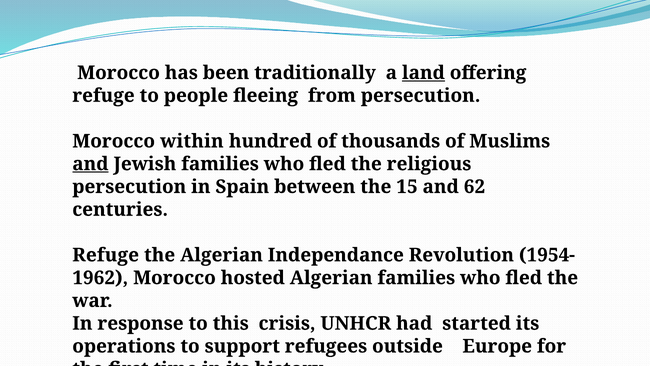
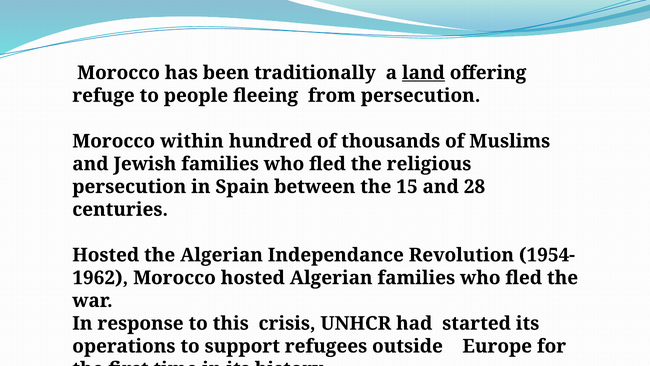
and underline: present -> none (90, 164)
62: 62 -> 28 (474, 187)
Refuge: Refuge -> Hosted (106, 255)
